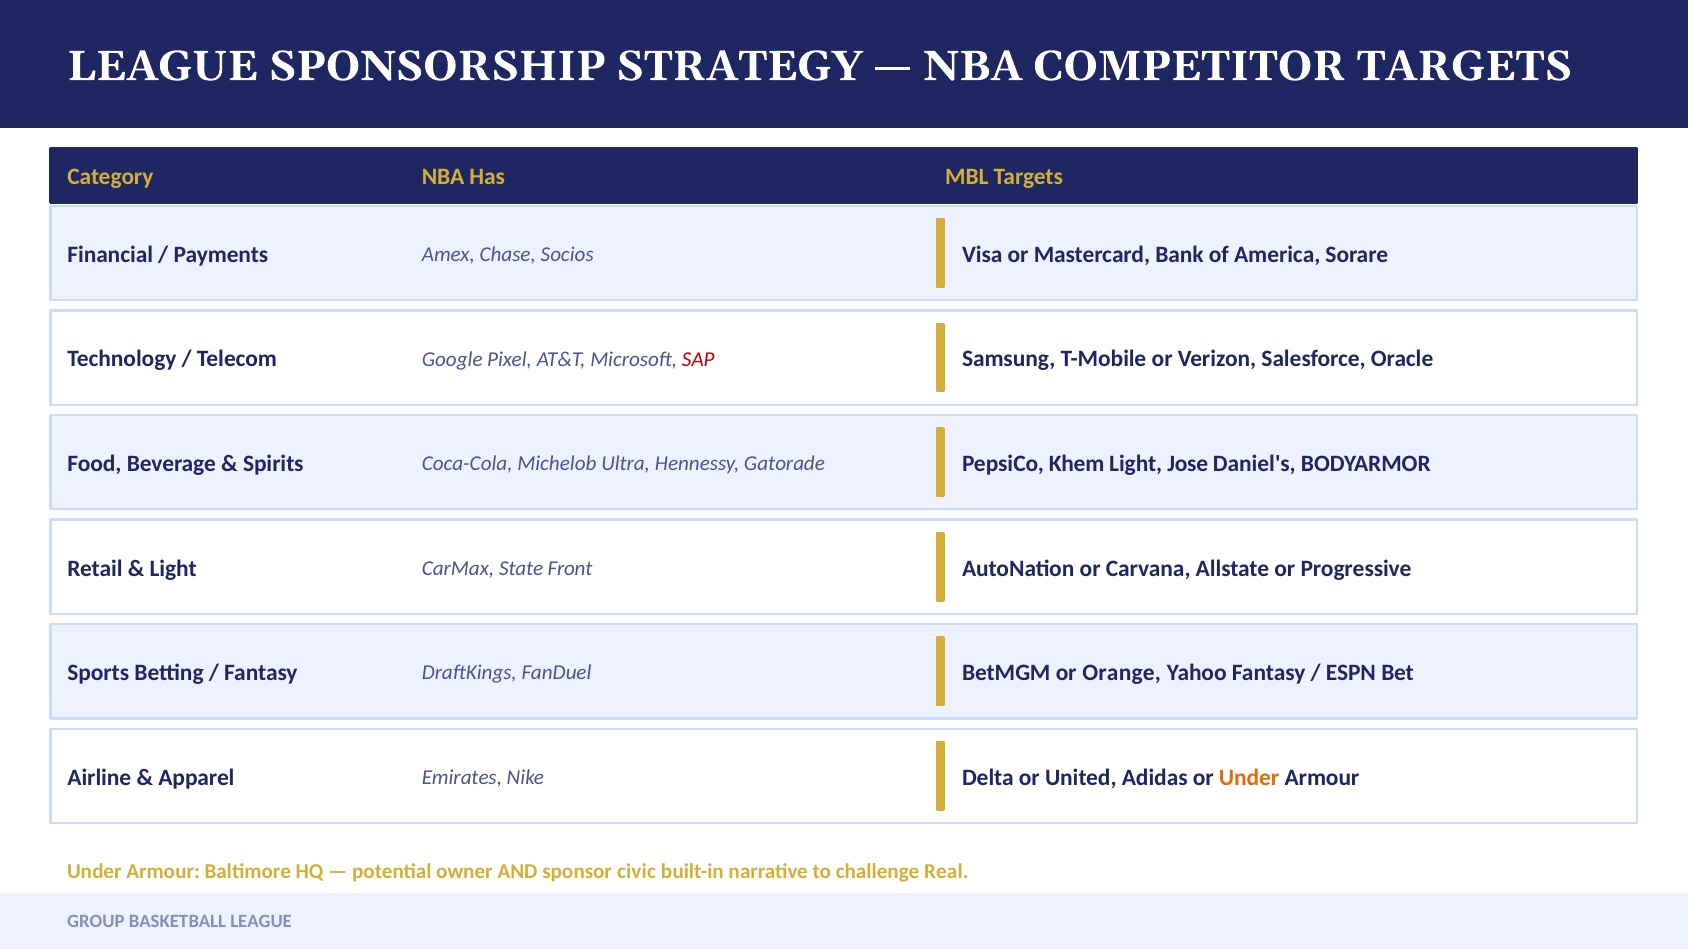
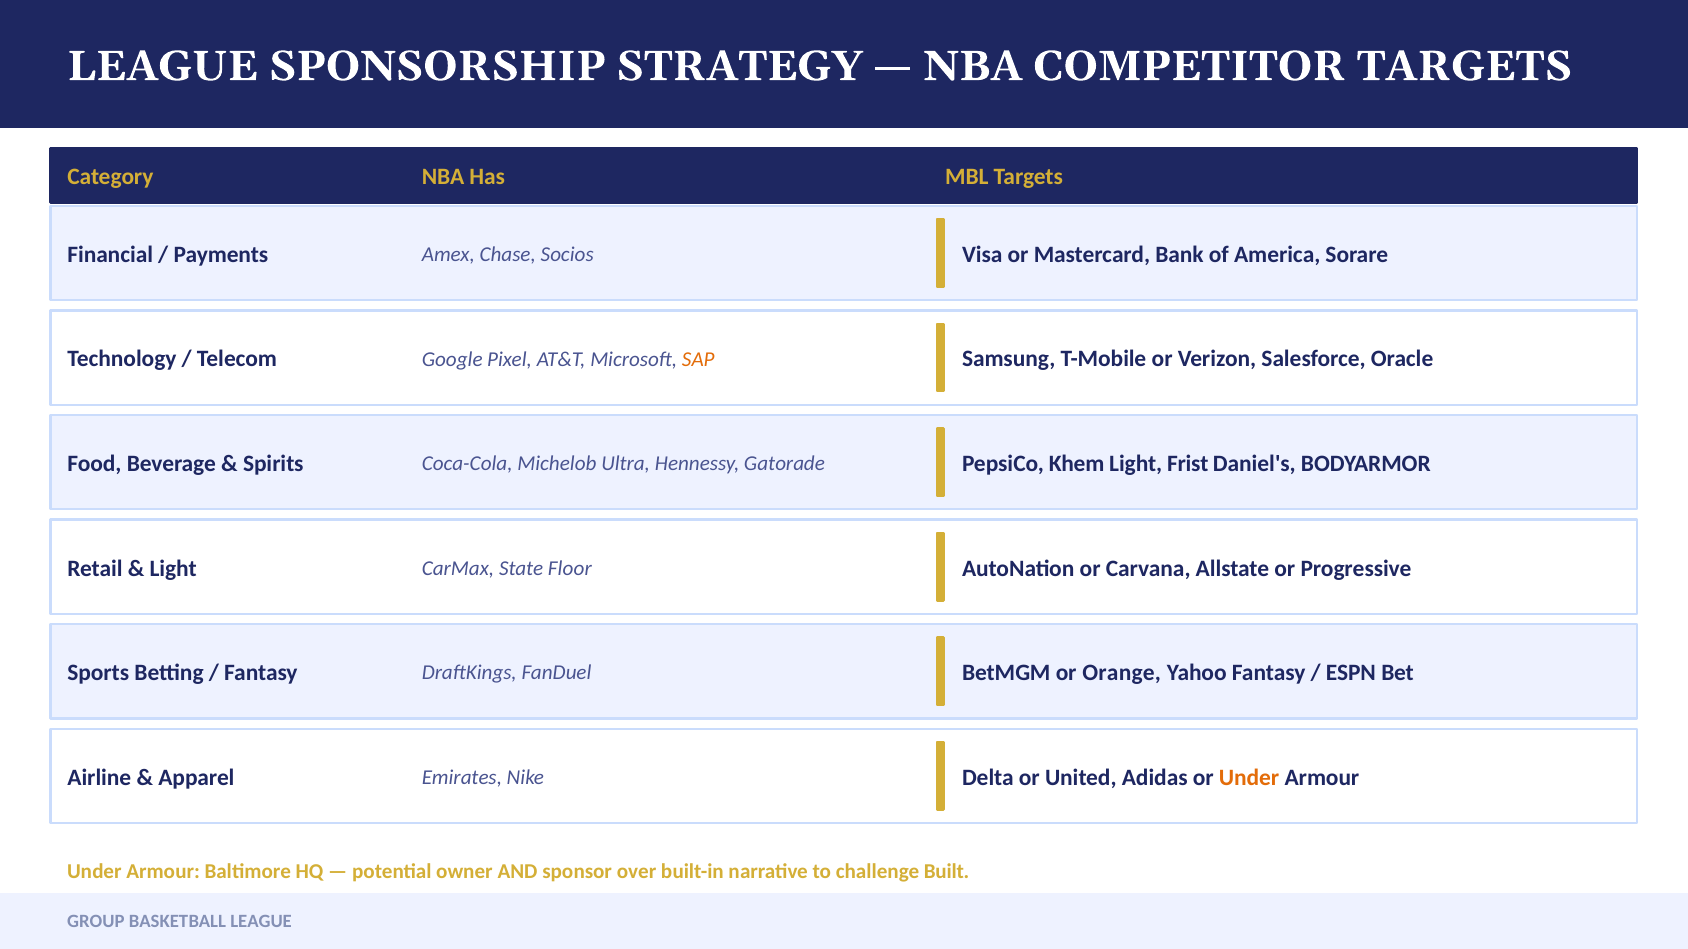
SAP colour: red -> orange (698, 359)
Jose: Jose -> Frist (1188, 464)
Front: Front -> Floor (570, 569)
civic: civic -> over (637, 872)
Real: Real -> Built (947, 872)
